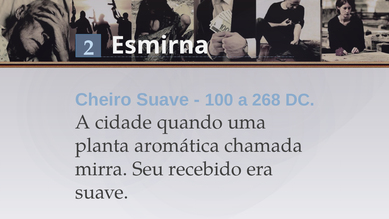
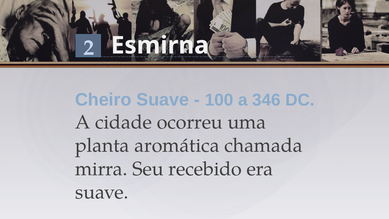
268: 268 -> 346 (266, 100)
quando: quando -> ocorreu (190, 122)
